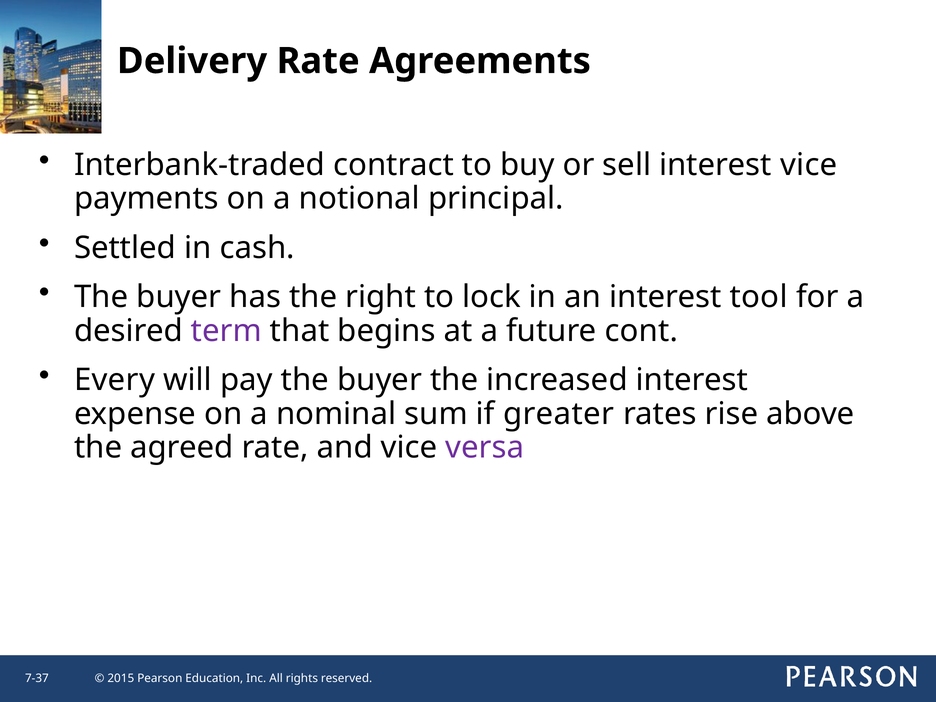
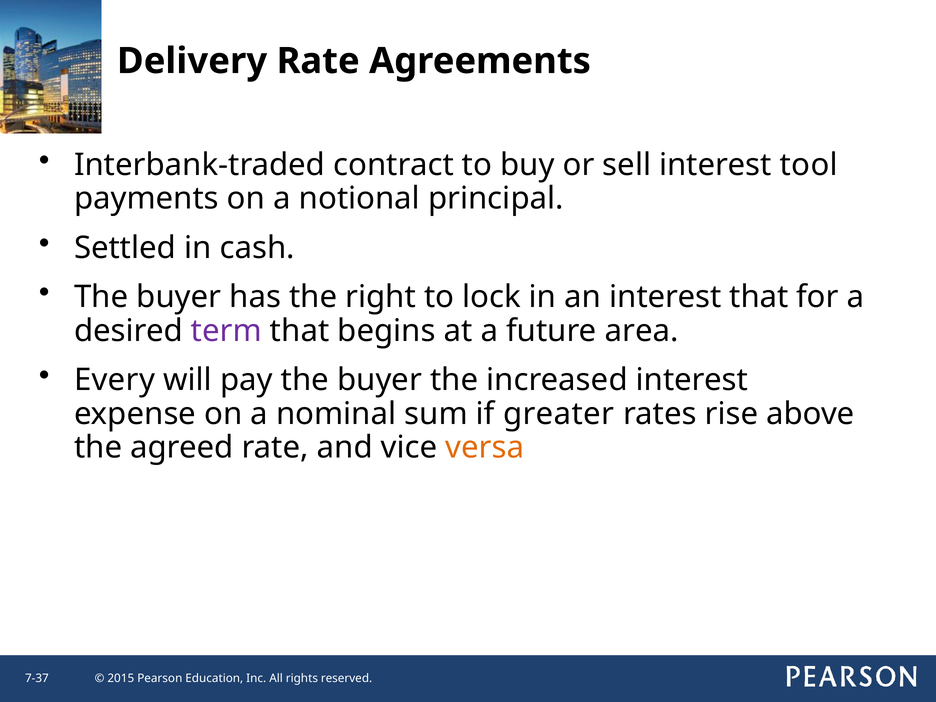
interest vice: vice -> tool (809, 165)
interest tool: tool -> that (759, 297)
cont: cont -> area (642, 331)
versa colour: purple -> orange (485, 447)
